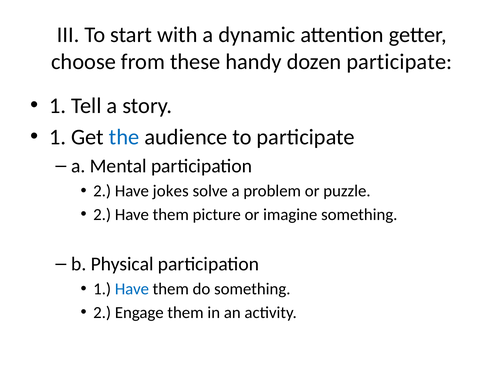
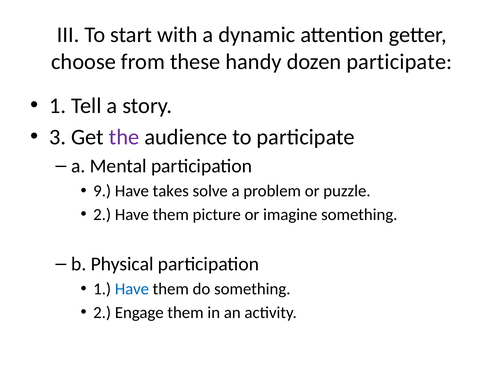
1: 1 -> 3 (58, 137)
the colour: blue -> purple (124, 137)
2: 2 -> 9 (102, 191)
jokes: jokes -> takes (171, 191)
